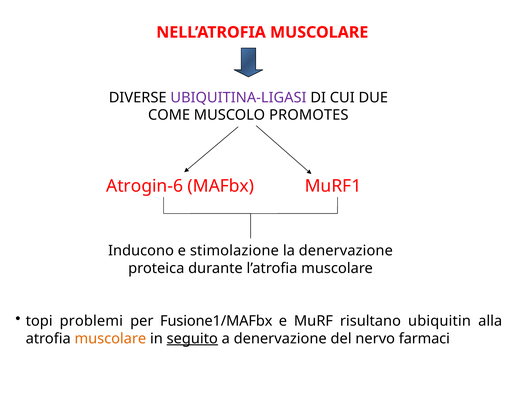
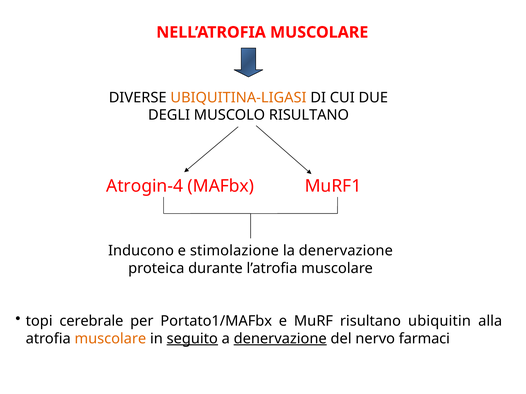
UBIQUITINA-LIGASI colour: purple -> orange (238, 98)
COME: COME -> DEGLI (169, 115)
MUSCOLO PROMOTES: PROMOTES -> RISULTANO (309, 115)
Atrogin-6: Atrogin-6 -> Atrogin-4 (145, 186)
problemi: problemi -> cerebrale (91, 321)
Fusione1/MAFbx: Fusione1/MAFbx -> Portato1/MAFbx (216, 321)
denervazione underline: none -> present (280, 339)
